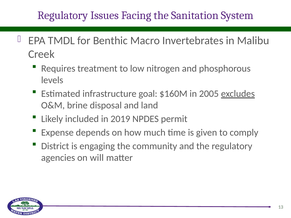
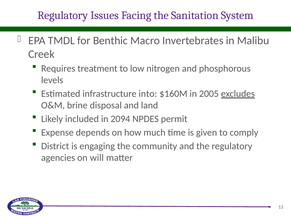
goal: goal -> into (148, 94)
2019: 2019 -> 2094 (120, 119)
